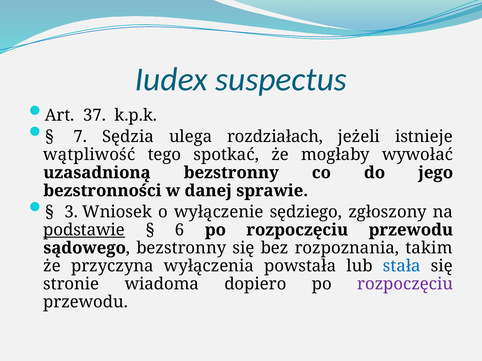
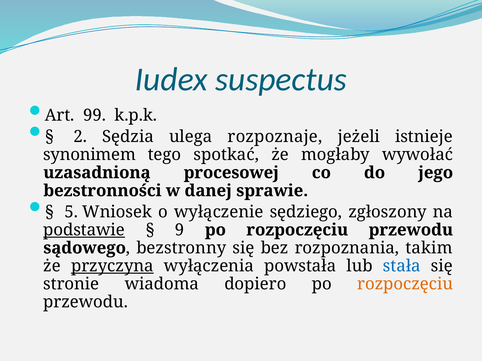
37: 37 -> 99 (95, 116)
7: 7 -> 2 (80, 137)
rozdziałach: rozdziałach -> rozpoznaje (275, 137)
wątpliwość: wątpliwość -> synonimem (89, 155)
uzasadnioną bezstronny: bezstronny -> procesowej (231, 173)
3: 3 -> 5 (71, 212)
6: 6 -> 9 (180, 230)
przyczyna underline: none -> present (112, 266)
rozpoczęciu colour: purple -> orange (405, 284)
